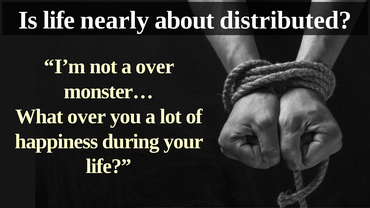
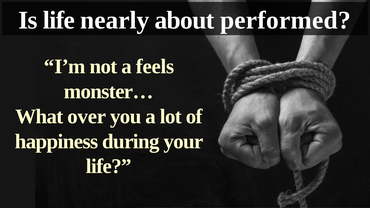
distributed: distributed -> performed (285, 20)
a over: over -> feels (155, 67)
